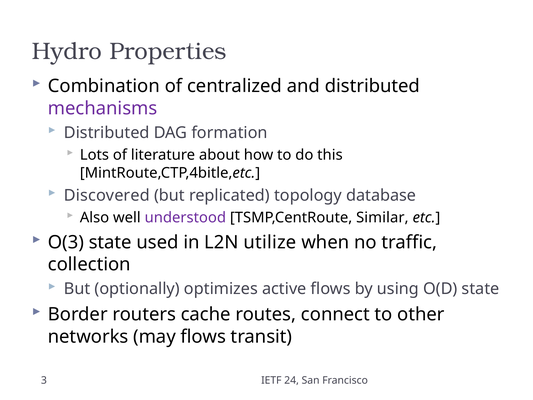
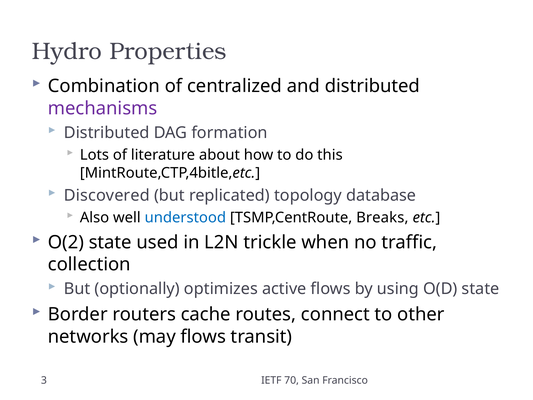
understood colour: purple -> blue (185, 217)
Similar: Similar -> Breaks (382, 217)
O(3: O(3 -> O(2 (66, 242)
utilize: utilize -> trickle (270, 242)
24: 24 -> 70 (292, 380)
